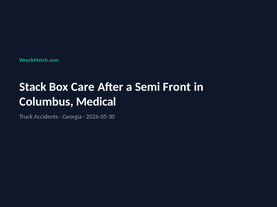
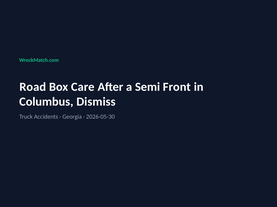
Stack: Stack -> Road (33, 87)
Medical: Medical -> Dismiss (96, 102)
